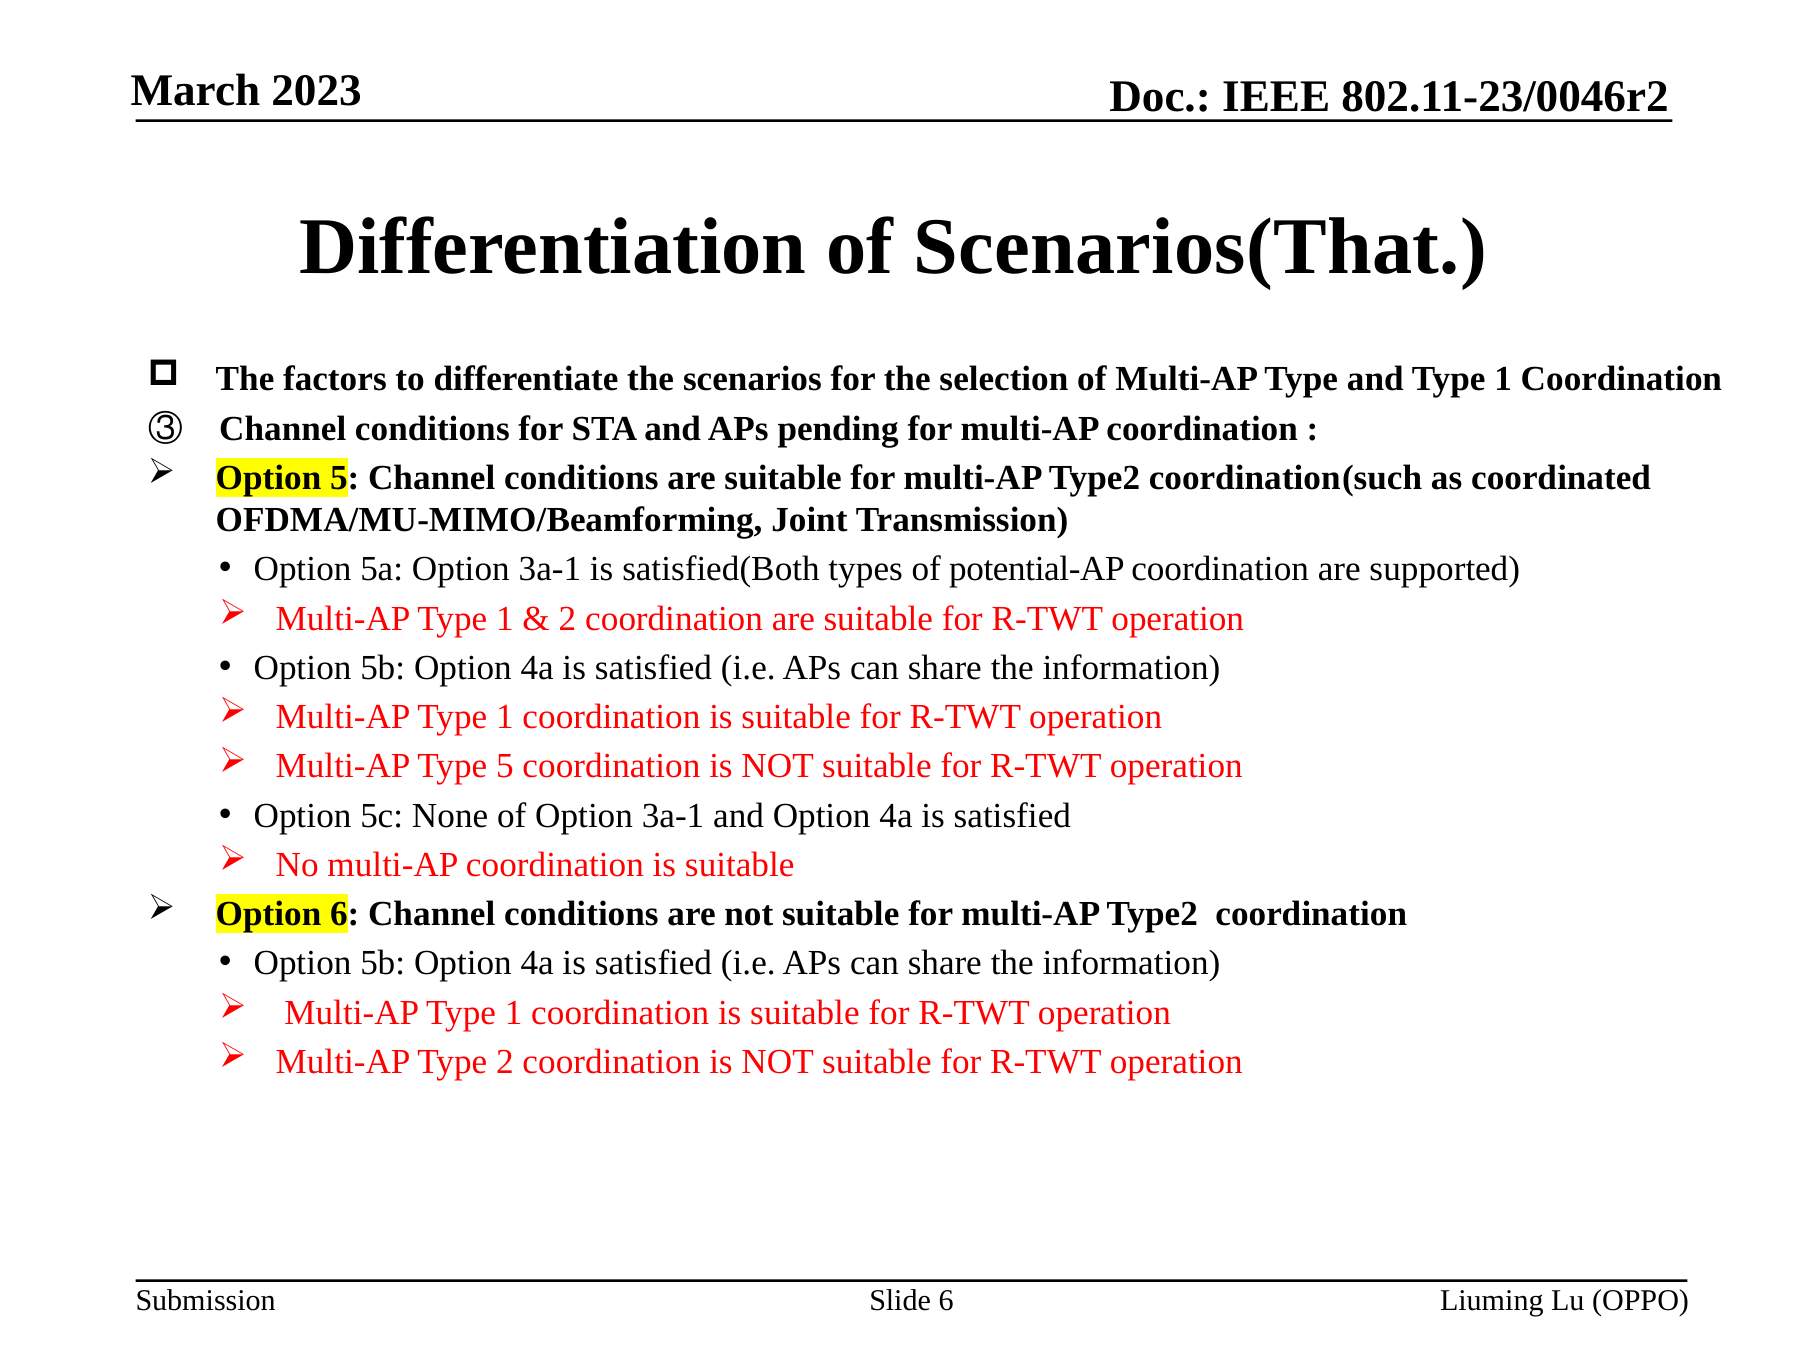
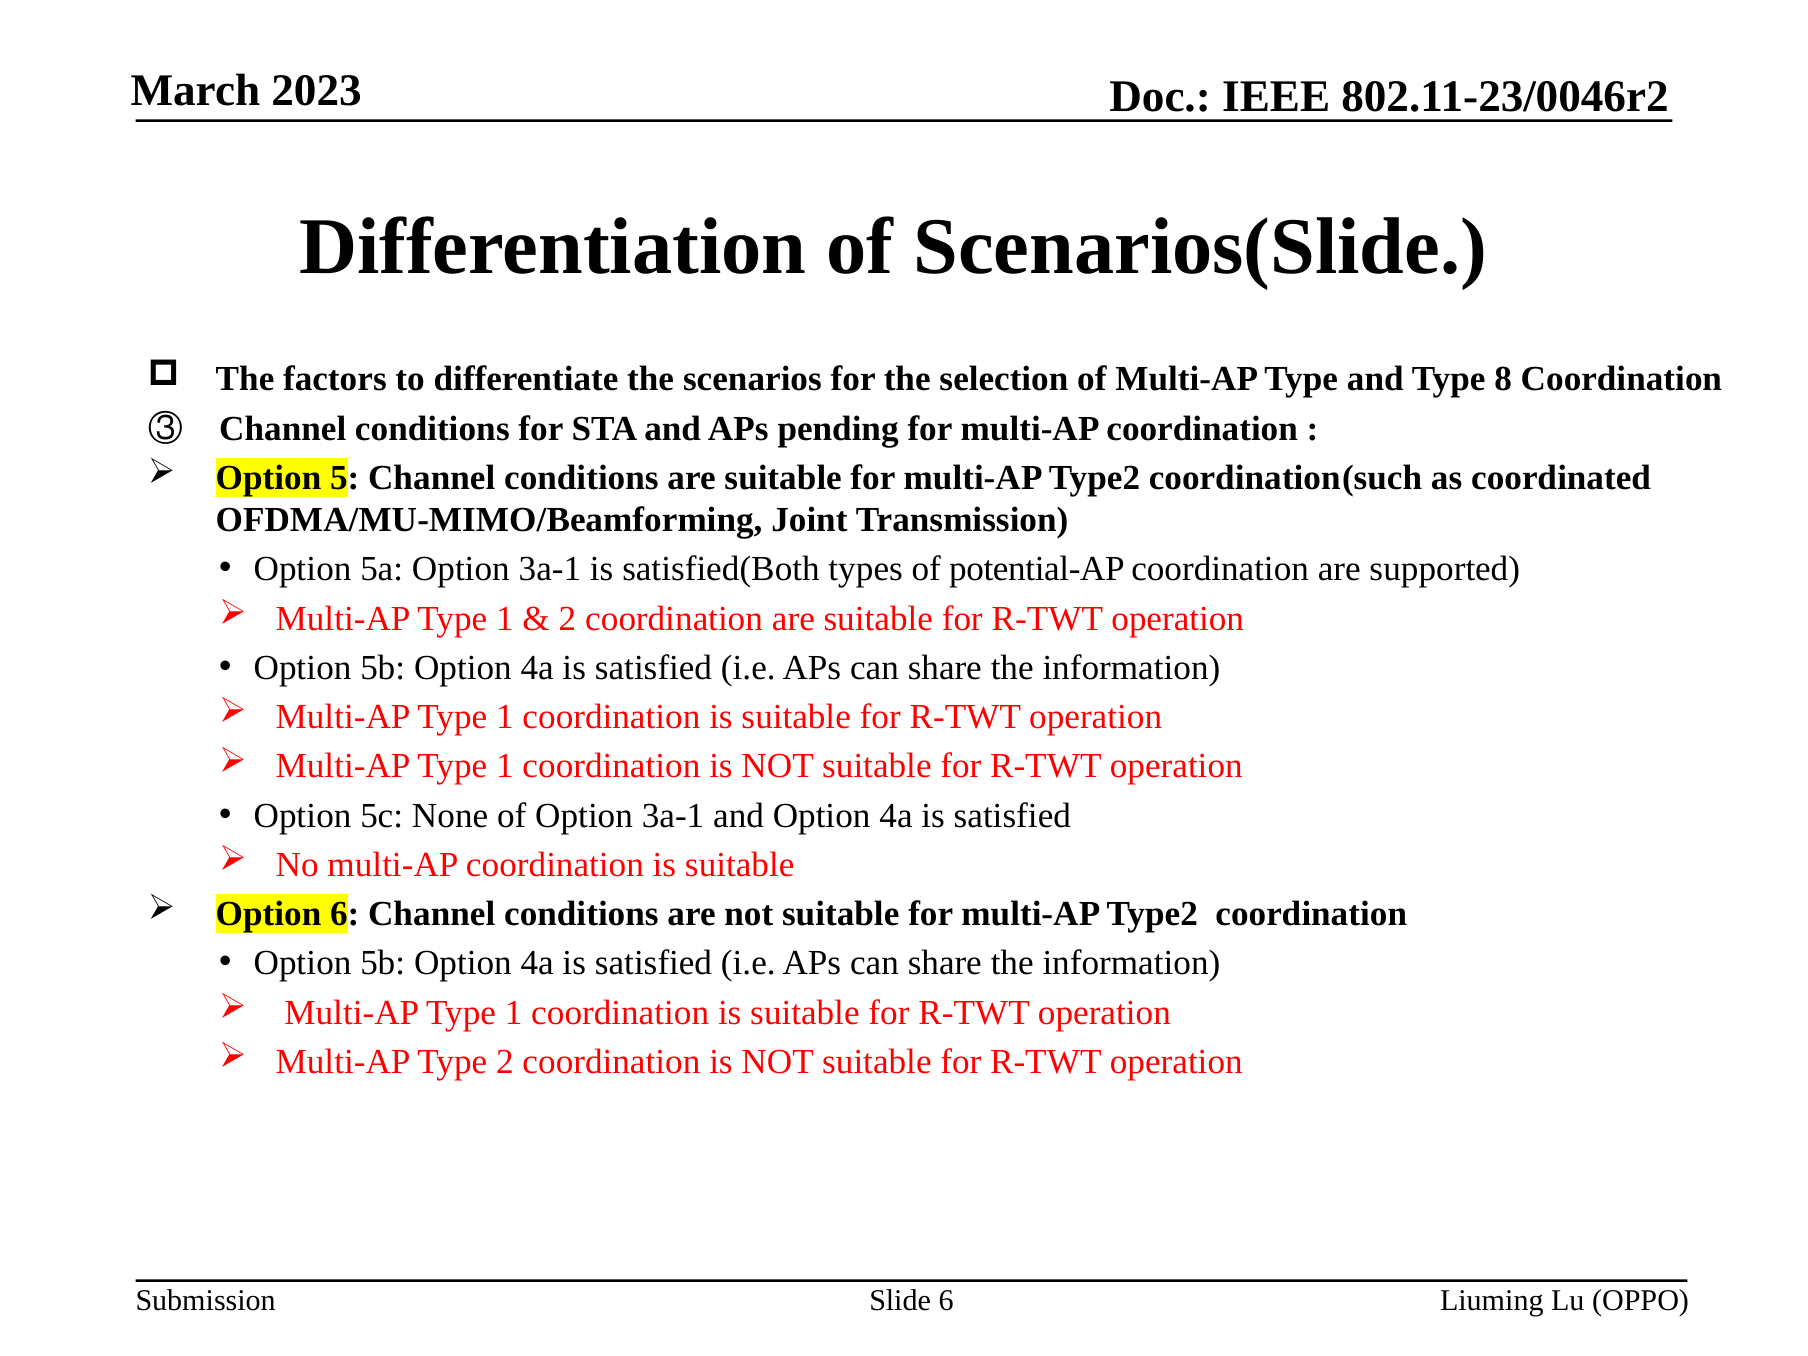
Scenarios(That: Scenarios(That -> Scenarios(Slide (1200, 247)
and Type 1: 1 -> 8 (1503, 379)
5: 5 -> 1 (505, 766)
